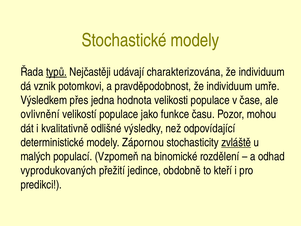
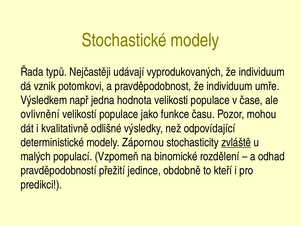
typů underline: present -> none (56, 72)
charakterizována: charakterizována -> vyprodukovaných (185, 72)
přes: přes -> např (79, 100)
vyprodukovaných: vyprodukovaných -> pravděpodobností (58, 170)
